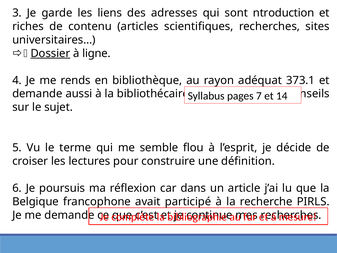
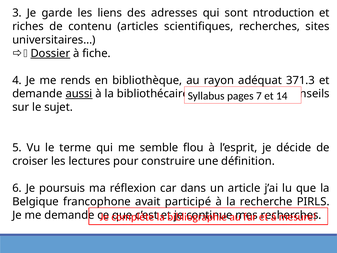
ligne: ligne -> fiche (96, 53)
373.1: 373.1 -> 371.3 (301, 80)
aussi underline: none -> present (79, 94)
